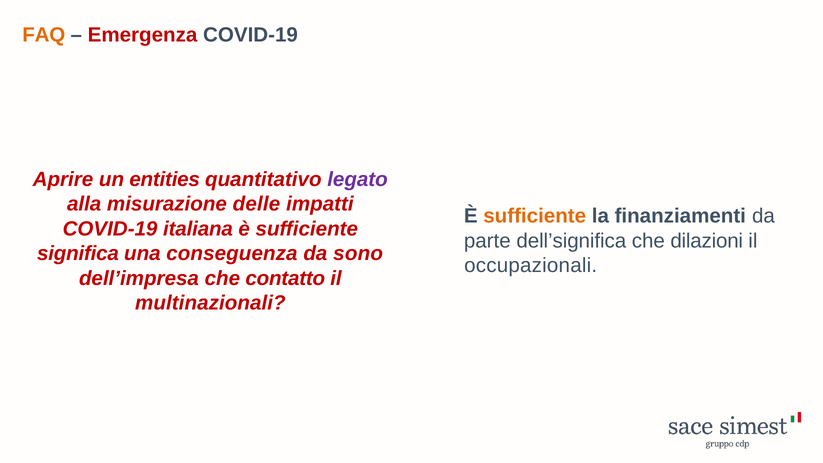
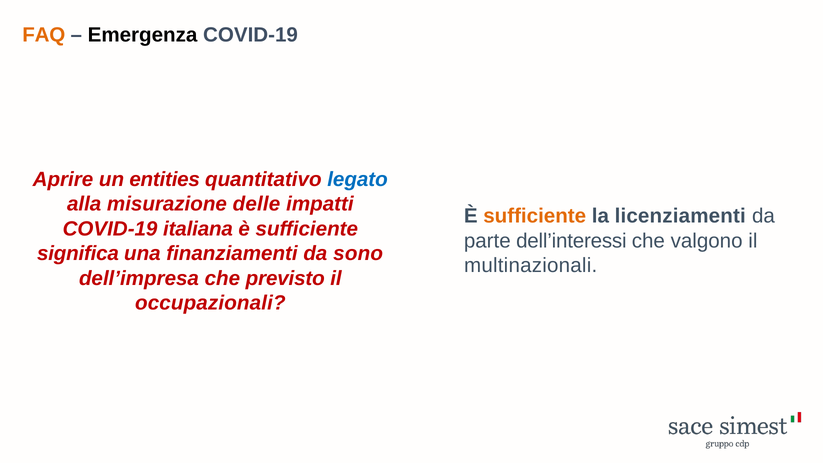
Emergenza colour: red -> black (143, 35)
legato colour: purple -> blue (358, 179)
finanziamenti: finanziamenti -> licenziamenti (680, 216)
dell’significa: dell’significa -> dell’interessi (571, 241)
dilazioni: dilazioni -> valgono (707, 241)
conseguenza: conseguenza -> finanziamenti (232, 254)
occupazionali: occupazionali -> multinazionali (531, 266)
contatto: contatto -> previsto (285, 278)
multinazionali: multinazionali -> occupazionali (210, 303)
